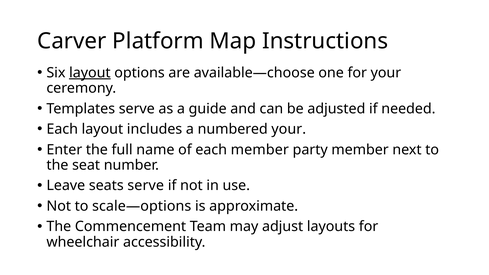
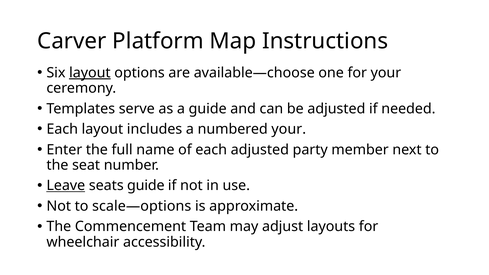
each member: member -> adjusted (260, 150)
Leave underline: none -> present (66, 186)
seats serve: serve -> guide (146, 186)
